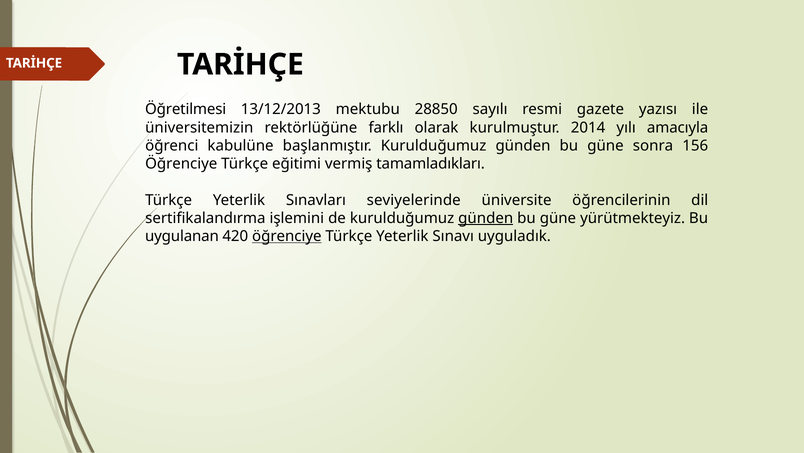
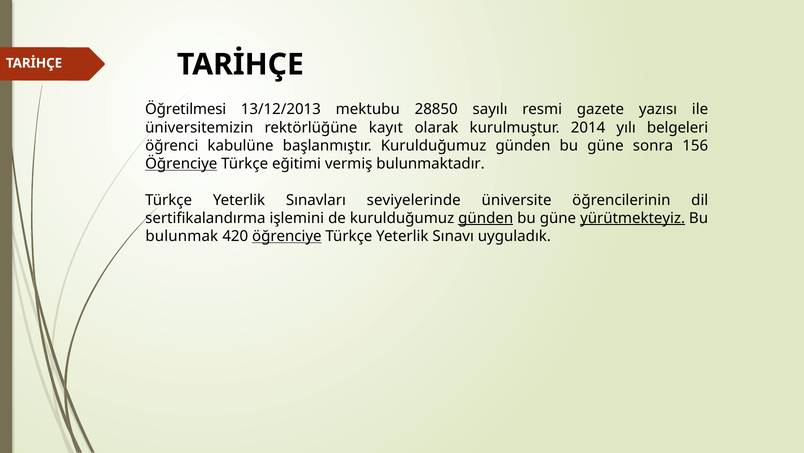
farklı: farklı -> kayıt (386, 127)
amacıyla: amacıyla -> belgeleri (678, 127)
Öğrenciye underline: none -> present (181, 164)
tamamladıkları: tamamladıkları -> bulunmaktadır (431, 164)
yürütmekteyiz underline: none -> present (633, 218)
uygulanan: uygulanan -> bulunmak (182, 236)
